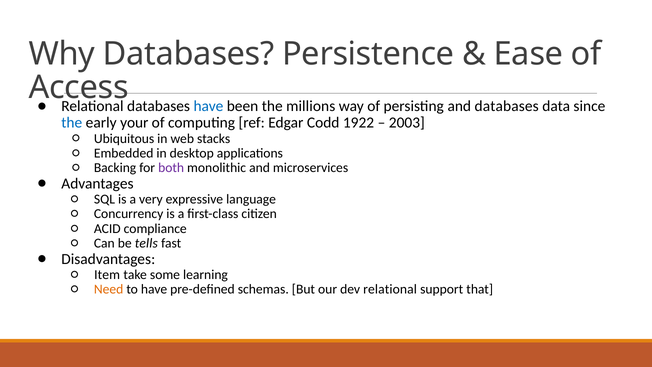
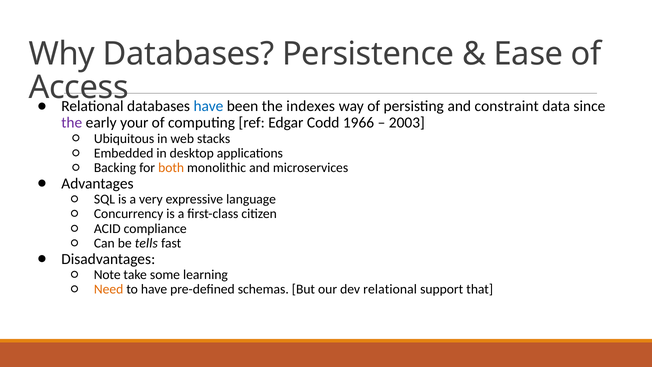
millions: millions -> indexes (311, 106)
and databases: databases -> constraint (507, 106)
the colour: blue -> purple (72, 123)
1922: 1922 -> 1966 (359, 123)
both colour: purple -> orange (171, 168)
Item: Item -> Note (107, 274)
